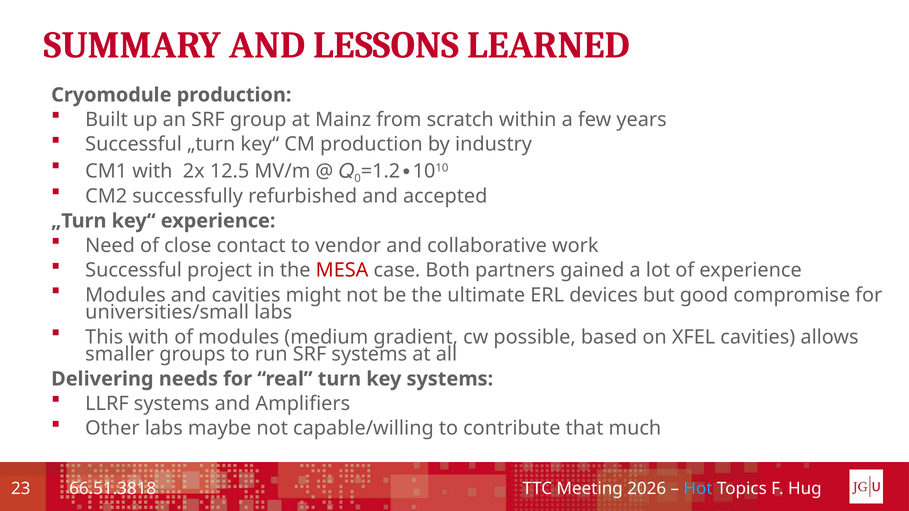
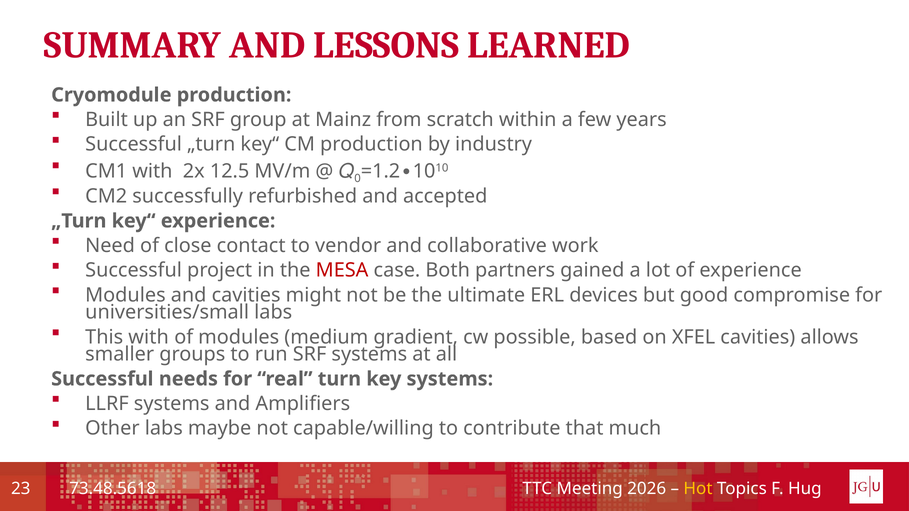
Delivering: Delivering -> Successful (102, 379)
66.51.3818: 66.51.3818 -> 73.48.5618 (113, 489)
Hot colour: light blue -> yellow (698, 489)
